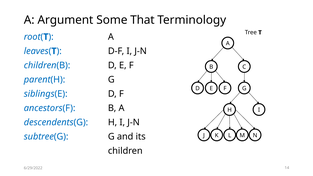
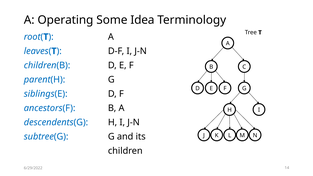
Argument: Argument -> Operating (65, 20)
That: That -> Idea (142, 20)
